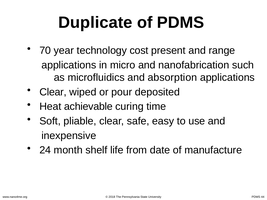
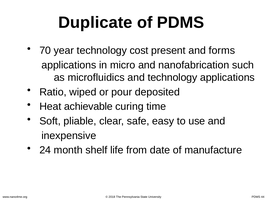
range: range -> forms (222, 51)
and absorption: absorption -> technology (172, 78)
Clear: Clear -> Ratio (53, 92)
